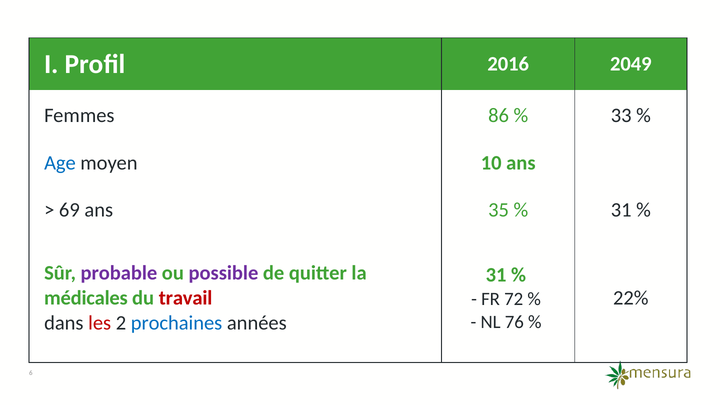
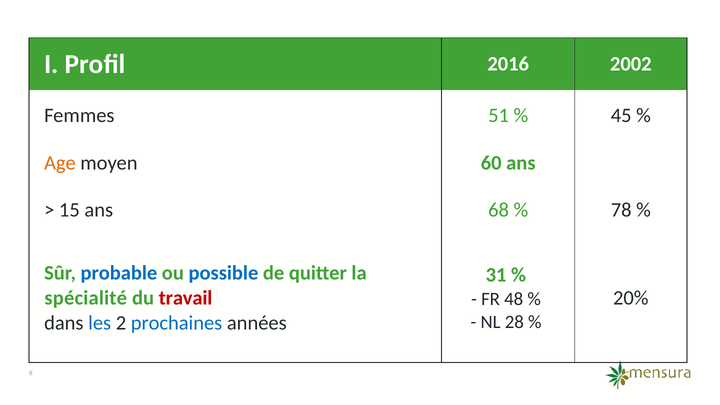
2049: 2049 -> 2002 (631, 64)
86: 86 -> 51 (499, 115)
33: 33 -> 45 (621, 115)
Age colour: blue -> orange (60, 163)
10: 10 -> 60 (491, 163)
69: 69 -> 15 (69, 210)
35: 35 -> 68 (499, 210)
31: 31 -> 78 (621, 210)
probable colour: purple -> blue (119, 273)
possible colour: purple -> blue (223, 273)
médicales: médicales -> spécialité (86, 298)
22%: 22% -> 20% (631, 298)
72: 72 -> 48 (514, 299)
76: 76 -> 28 (514, 322)
les colour: red -> blue (100, 323)
